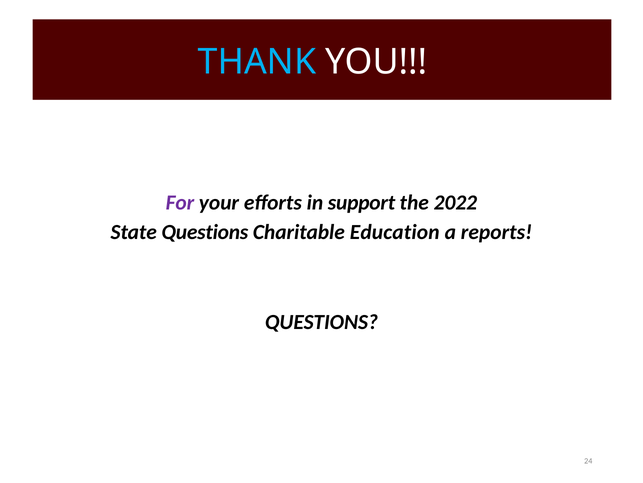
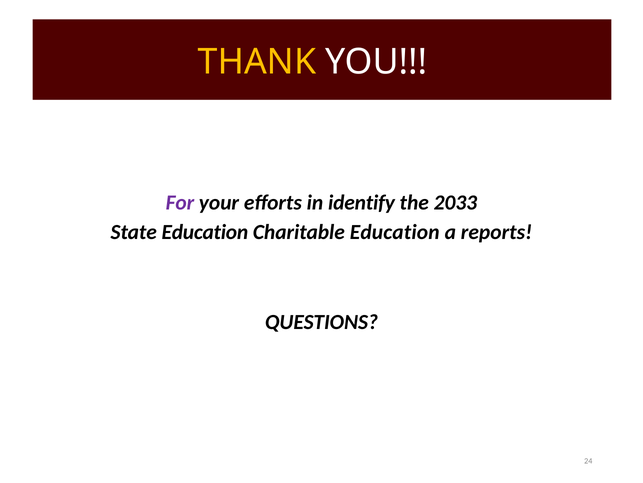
THANK colour: light blue -> yellow (257, 62)
support: support -> identify (361, 202)
2022: 2022 -> 2033 (455, 202)
State Questions: Questions -> Education (205, 232)
